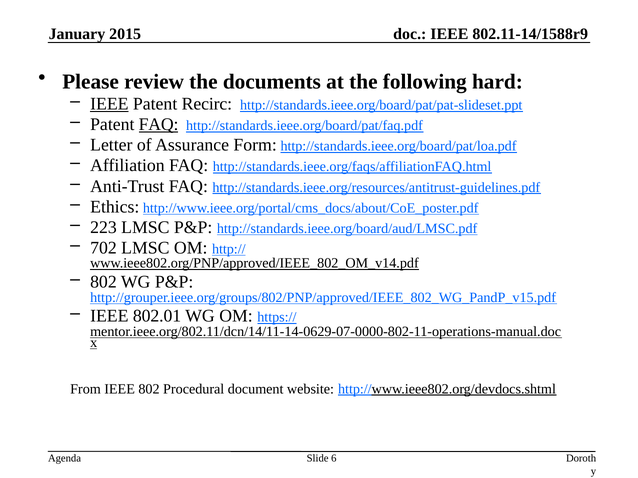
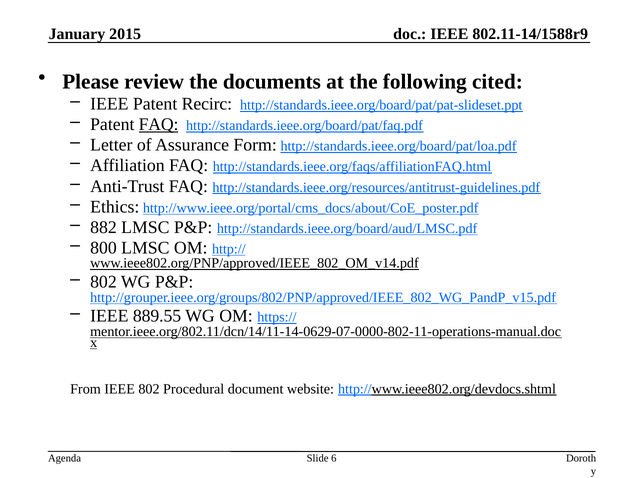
hard: hard -> cited (497, 82)
IEEE underline: present -> none (109, 104)
223: 223 -> 882 (103, 227)
702: 702 -> 800 (103, 248)
802.01: 802.01 -> 889.55 (157, 316)
